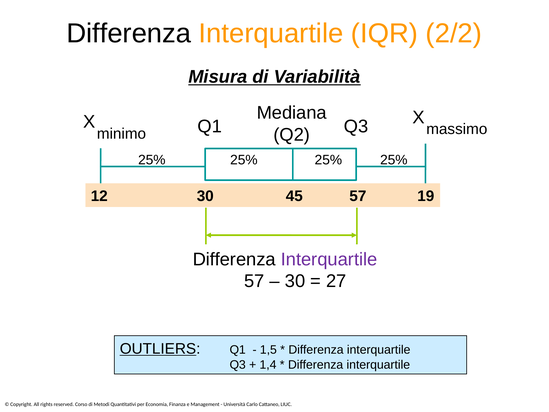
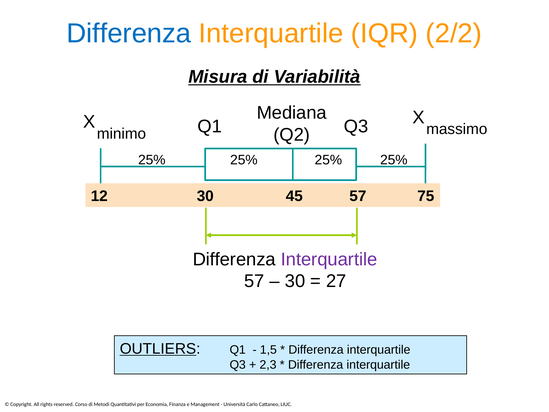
Differenza colour: black -> blue (129, 34)
19: 19 -> 75 (426, 196)
1,4: 1,4 -> 2,3 (268, 365)
